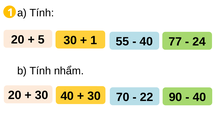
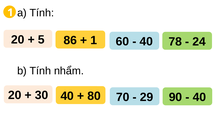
5 30: 30 -> 86 (70, 40)
55: 55 -> 60 (122, 42)
77: 77 -> 78 (175, 42)
30: 30 -> 80 (94, 96)
22: 22 -> 29 (147, 97)
